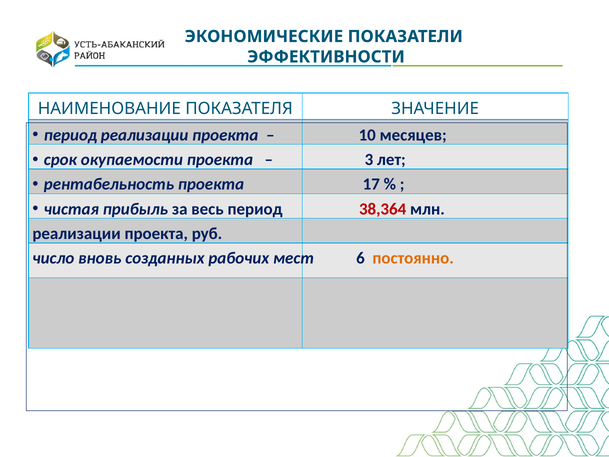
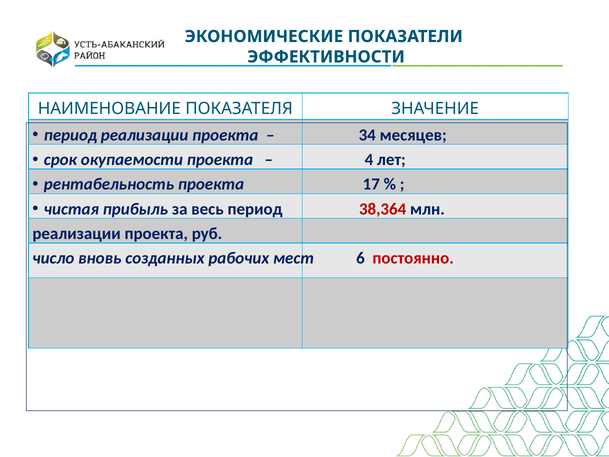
10: 10 -> 34 (367, 135)
3: 3 -> 4 (369, 160)
постоянно colour: orange -> red (413, 258)
